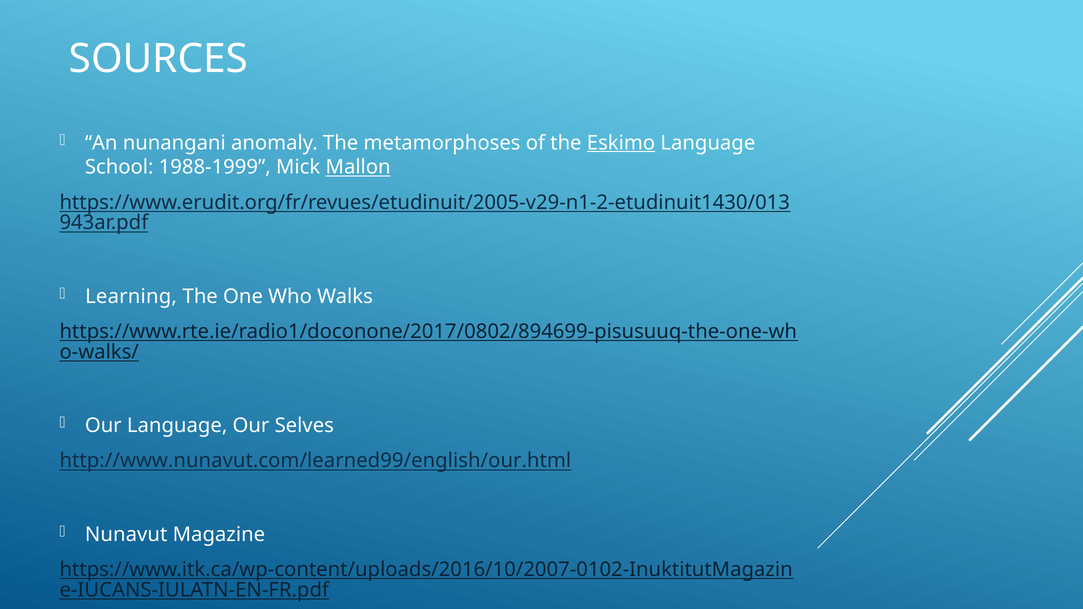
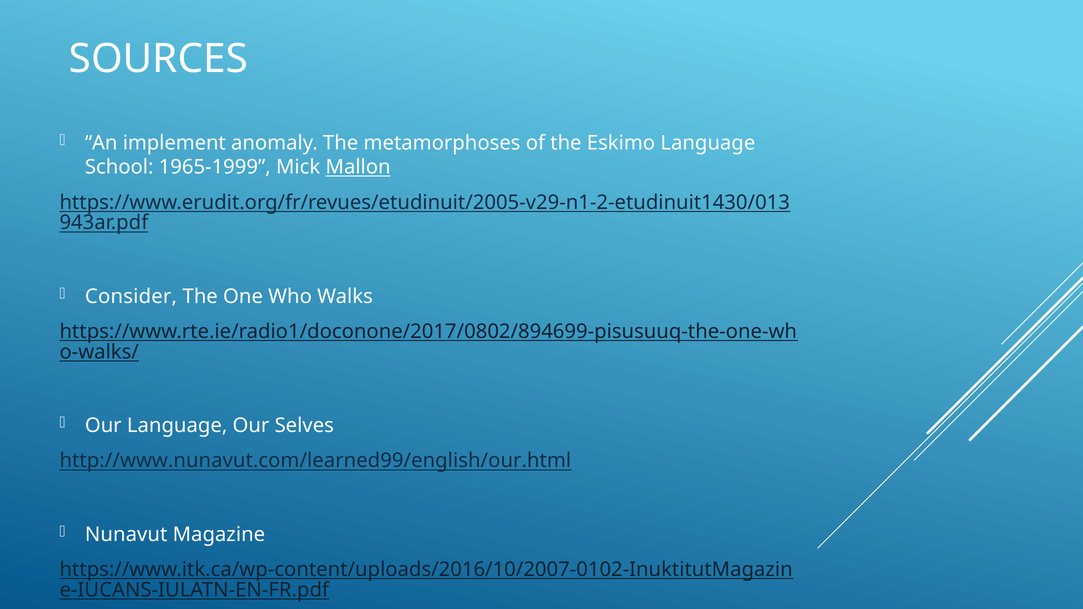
nunangani: nunangani -> implement (174, 143)
Eskimo underline: present -> none (621, 143)
1988-1999: 1988-1999 -> 1965-1999 (215, 167)
Learning: Learning -> Consider (131, 296)
